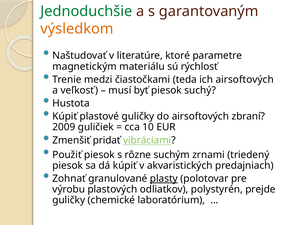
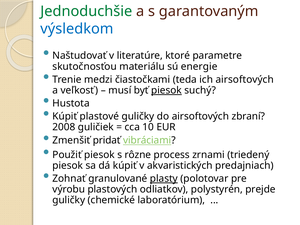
výsledkom colour: orange -> blue (77, 29)
magnetickým: magnetickým -> skutočnosťou (85, 66)
rýchlosť: rýchlosť -> energie (199, 66)
piesok underline: none -> present (166, 90)
2009: 2009 -> 2008 (64, 127)
suchým: suchým -> process (172, 155)
